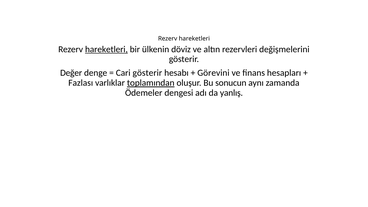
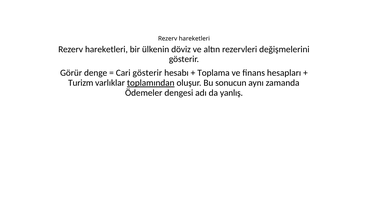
hareketleri underline: present -> none (106, 49)
Değer: Değer -> Görür (71, 73)
Görevini: Görevini -> Toplama (213, 73)
Fazlası: Fazlası -> Turizm (81, 83)
